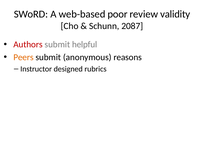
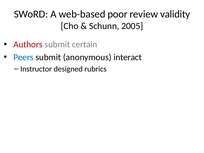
2087: 2087 -> 2005 (132, 26)
helpful: helpful -> certain (85, 44)
Peers colour: orange -> blue (23, 57)
reasons: reasons -> interact (128, 57)
